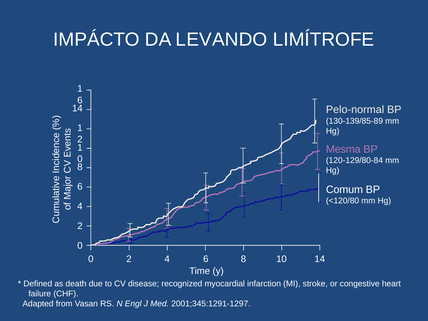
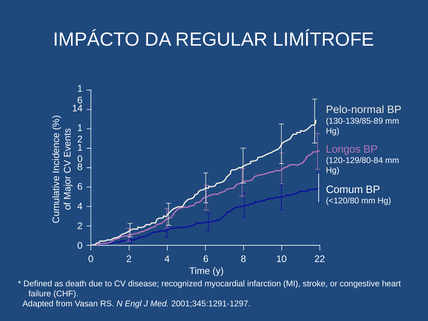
LEVANDO: LEVANDO -> REGULAR (222, 39)
Mesma: Mesma -> Longos (343, 149)
10 14: 14 -> 22 (320, 259)
